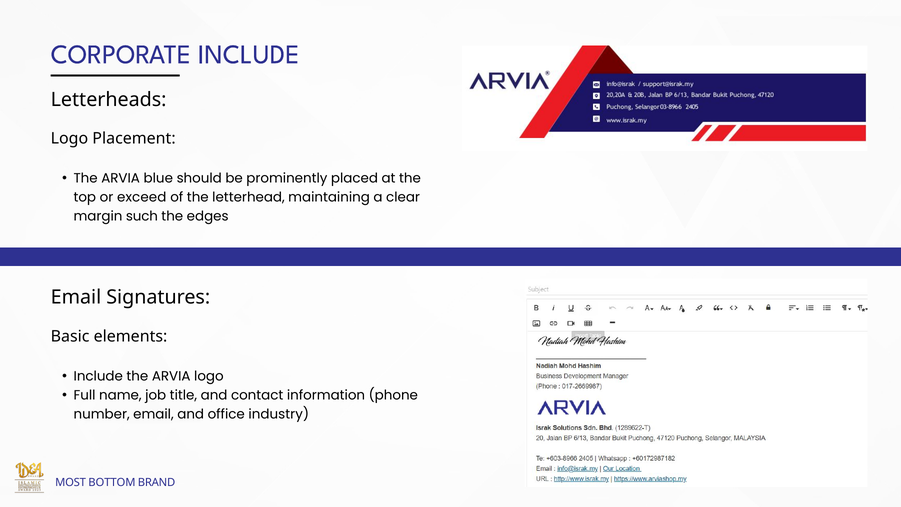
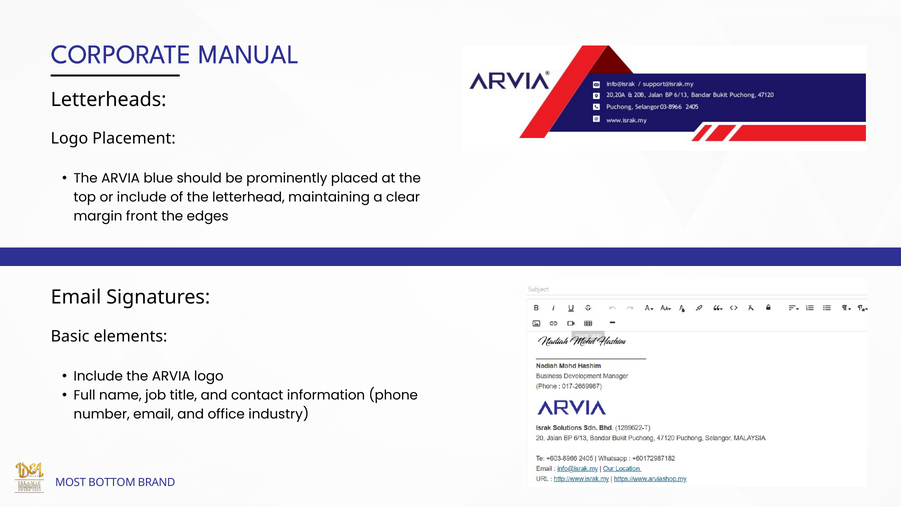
CORPORATE INCLUDE: INCLUDE -> MANUAL (249, 54)
or exceed: exceed -> include (142, 197)
such: such -> front (142, 216)
